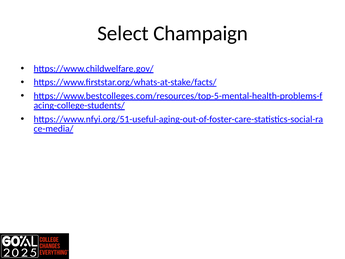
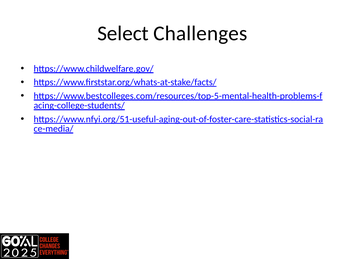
Champaign: Champaign -> Challenges (200, 33)
